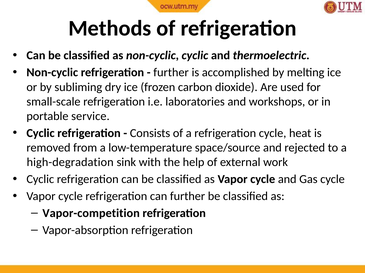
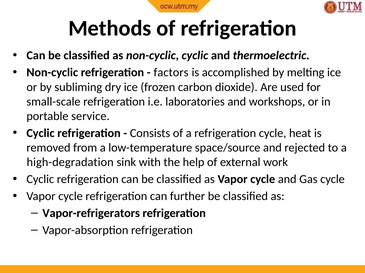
further: further -> factors (171, 73)
Vapor-competition: Vapor-competition -> Vapor-refrigerators (91, 214)
